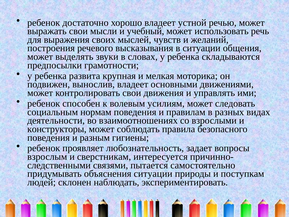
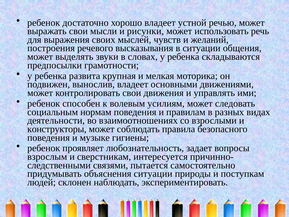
учебный: учебный -> рисунки (145, 31)
разным: разным -> музыке (95, 137)
